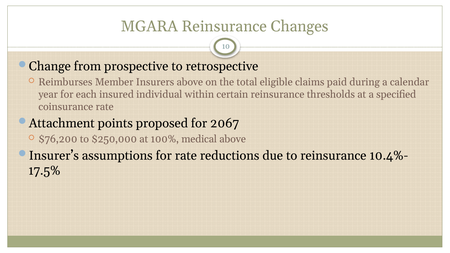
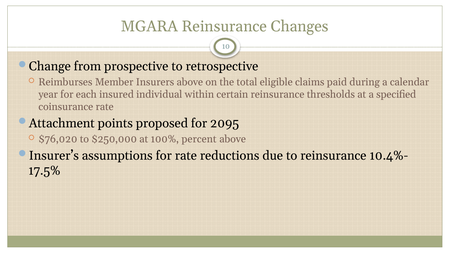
2067: 2067 -> 2095 (225, 123)
$76,200: $76,200 -> $76,020 (58, 139)
medical: medical -> percent (199, 139)
